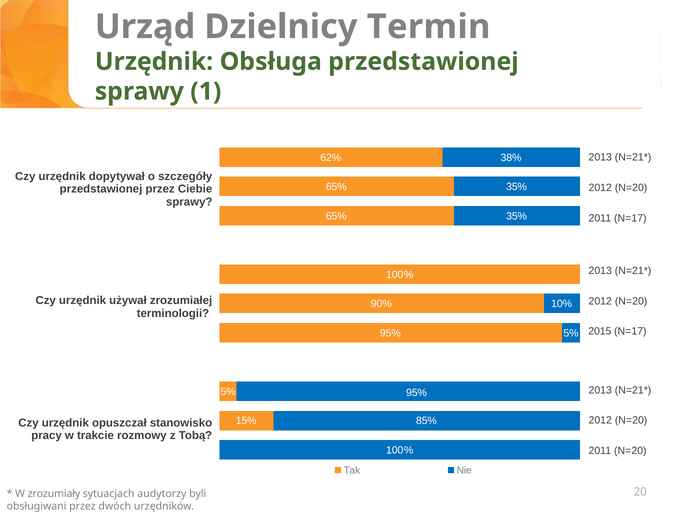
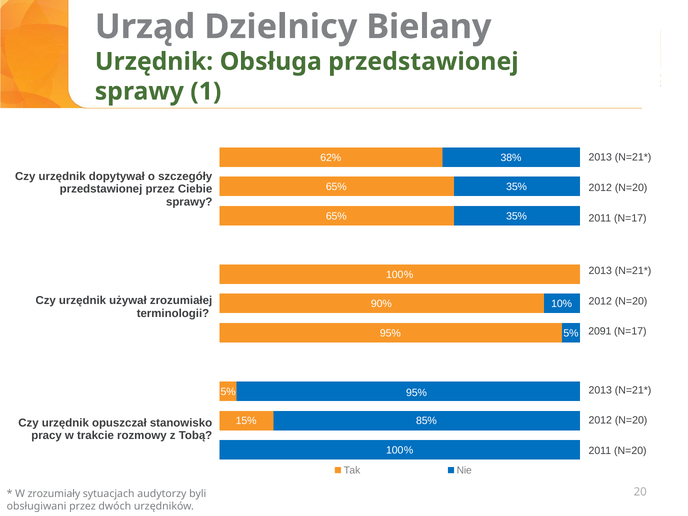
Termin: Termin -> Bielany (429, 27)
2015: 2015 -> 2091 (600, 332)
